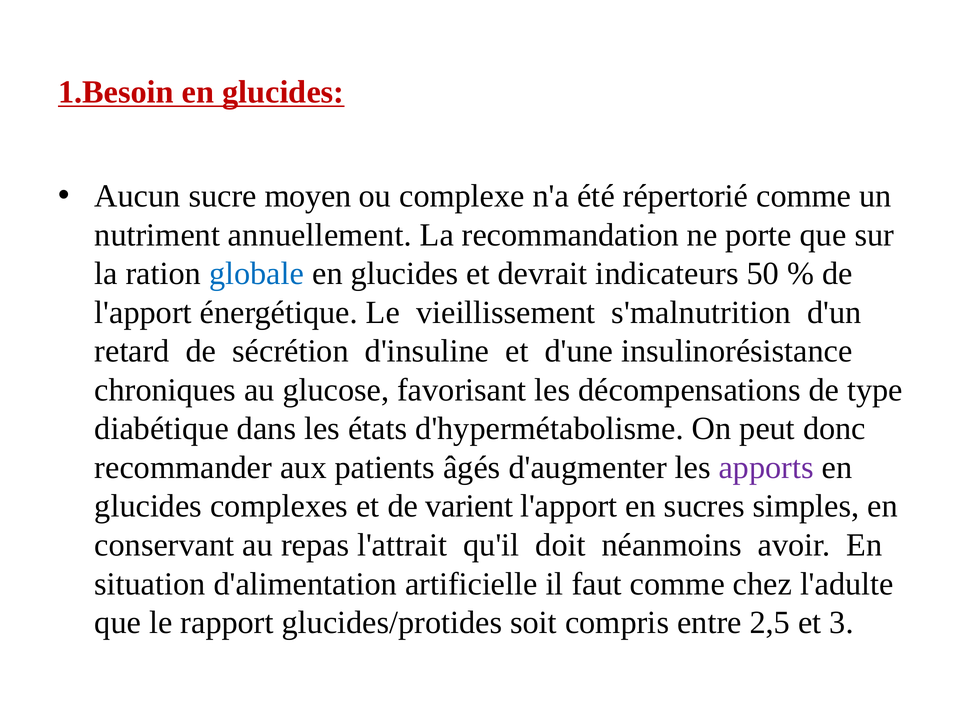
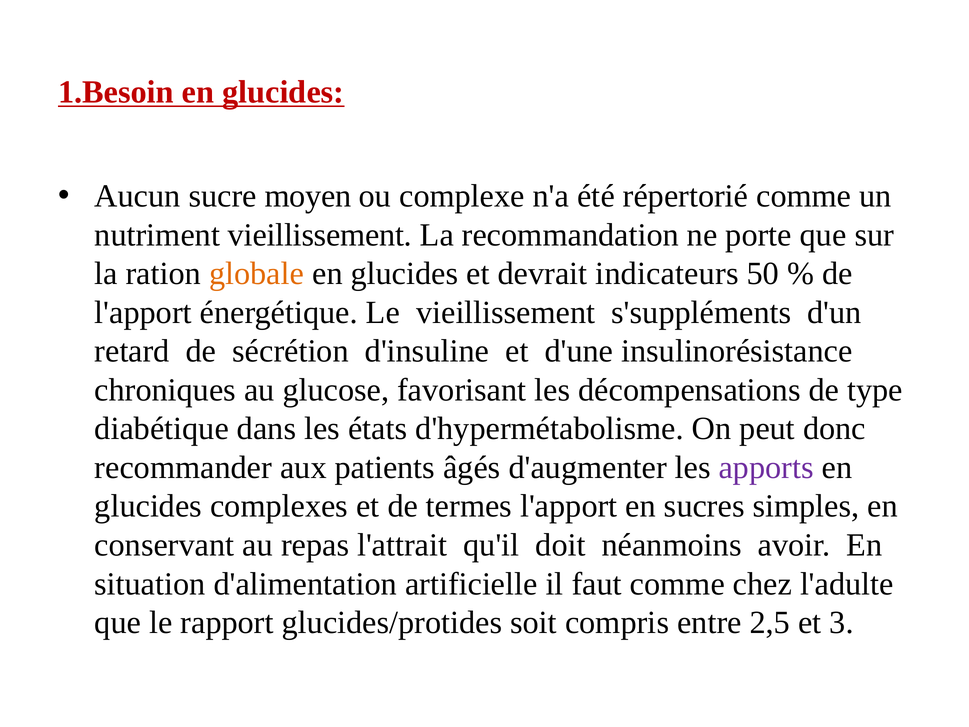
nutriment annuellement: annuellement -> vieillissement (320, 235)
globale colour: blue -> orange (257, 274)
s'malnutrition: s'malnutrition -> s'suppléments (701, 312)
varient: varient -> termes (469, 506)
